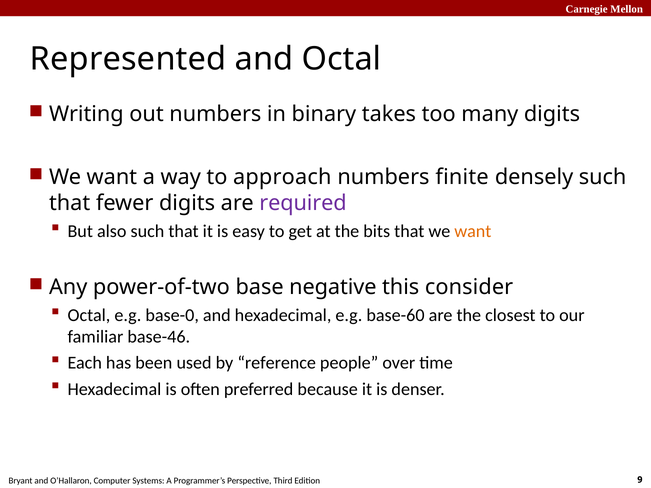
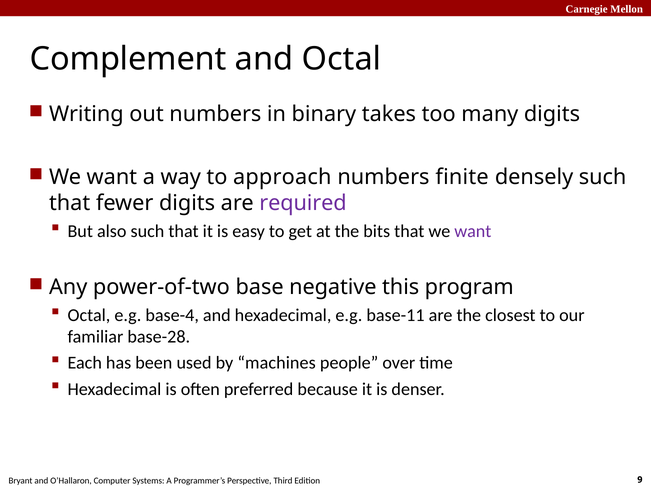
Represented: Represented -> Complement (128, 59)
want colour: orange -> purple (473, 231)
consider: consider -> program (469, 287)
base-0: base-0 -> base-4 (172, 315)
base-60: base-60 -> base-11 (396, 315)
base-46: base-46 -> base-28 (159, 337)
reference: reference -> machines (277, 363)
